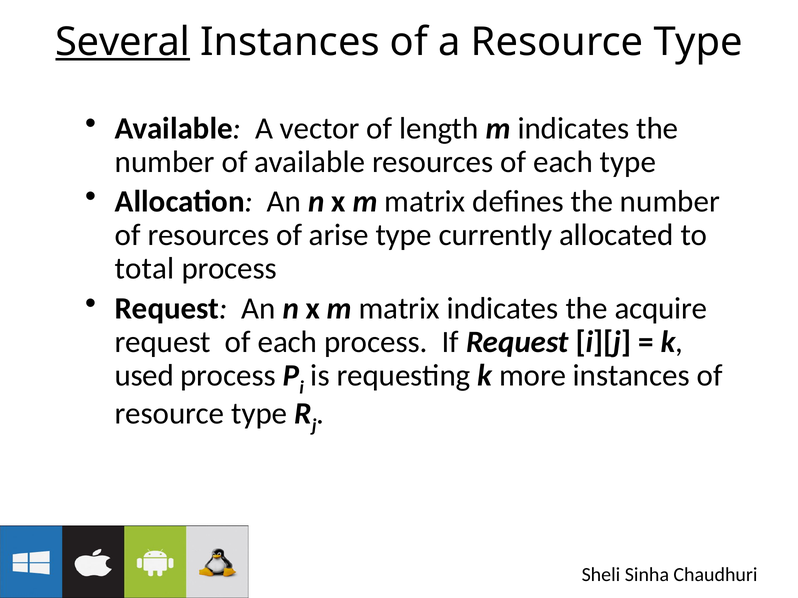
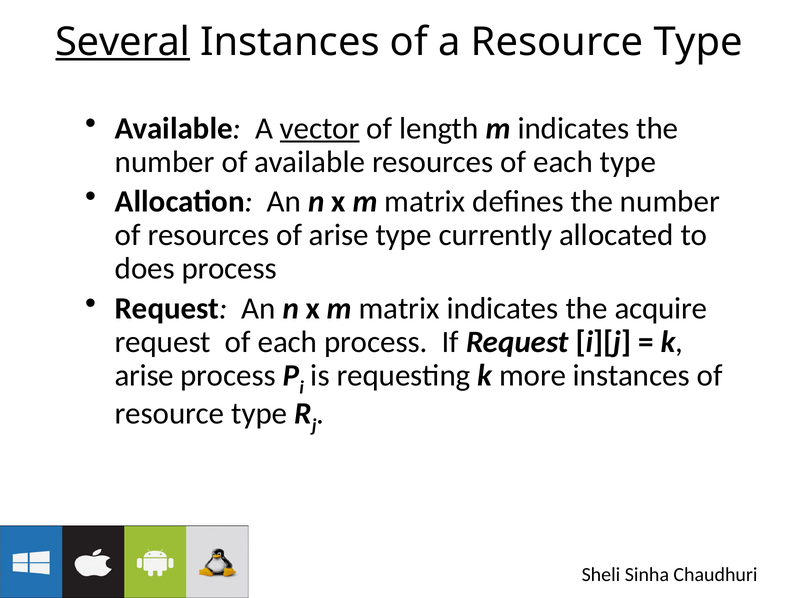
vector underline: none -> present (320, 128)
total: total -> does (145, 269)
used: used -> arise (144, 376)
